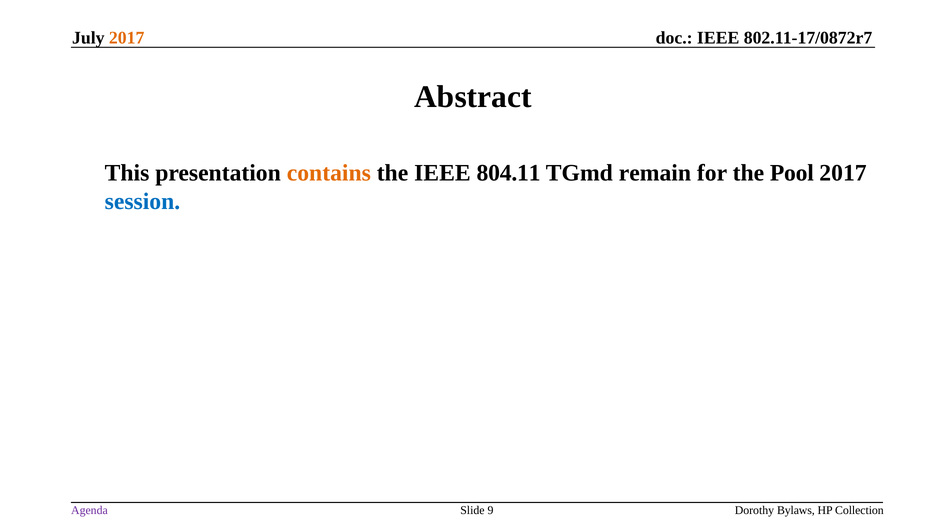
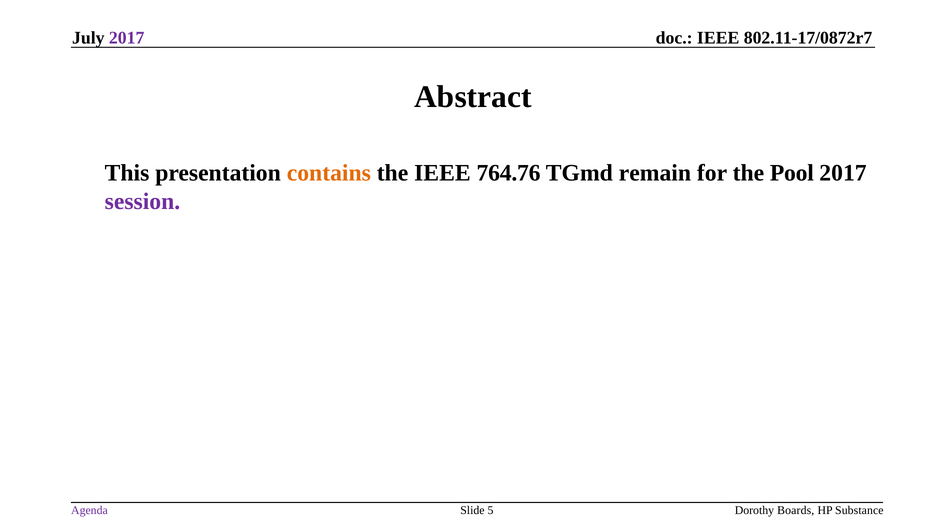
2017 colour: orange -> purple (127, 38)
804.11: 804.11 -> 764.76 (509, 173)
session colour: blue -> purple (142, 202)
9: 9 -> 5 (491, 510)
Bylaws: Bylaws -> Boards (796, 510)
Collection: Collection -> Substance (859, 510)
